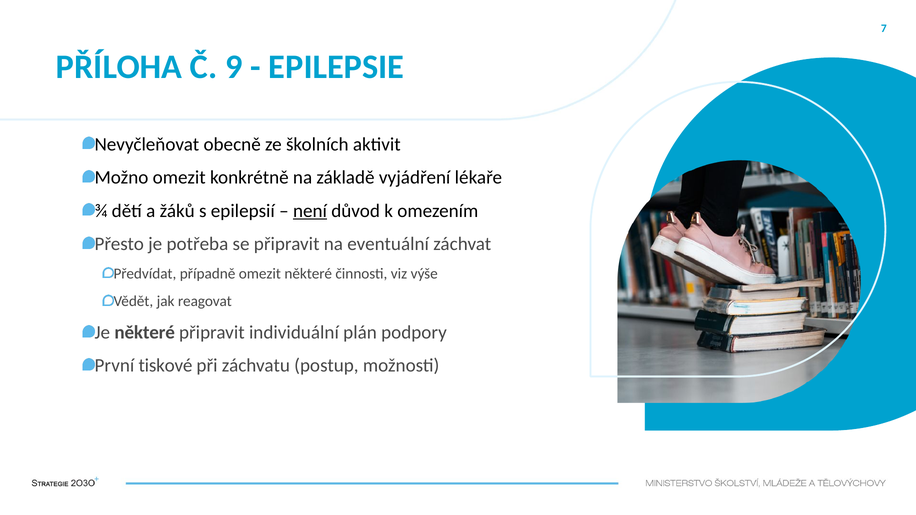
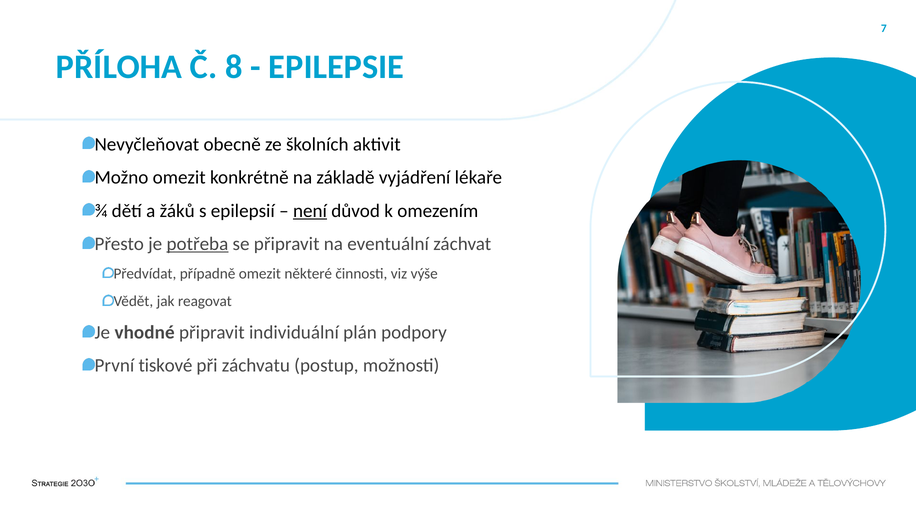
9: 9 -> 8 (234, 67)
potřeba underline: none -> present (197, 244)
Je některé: některé -> vhodné (145, 333)
